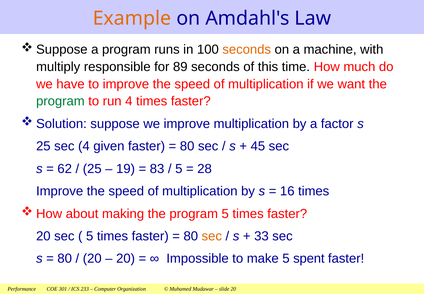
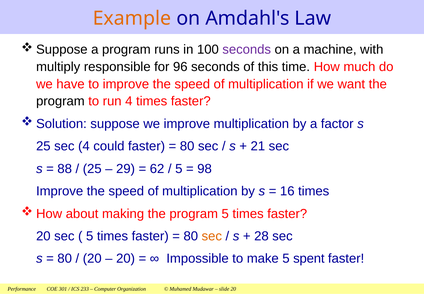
seconds colour: orange -> purple (247, 50)
89: 89 -> 96 (180, 67)
program colour: green -> black (60, 101)
given: given -> could (109, 146)
45: 45 -> 21 (258, 146)
62: 62 -> 88 (65, 168)
19: 19 -> 29 (126, 168)
83: 83 -> 62 (157, 168)
28: 28 -> 98 (205, 168)
33: 33 -> 28 (261, 236)
